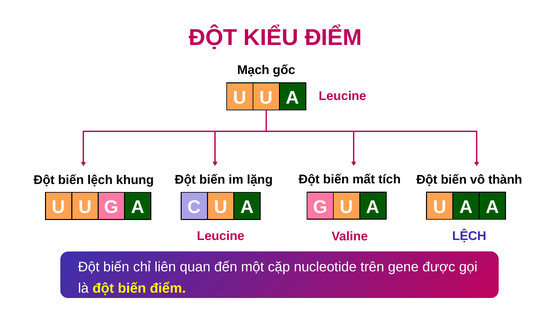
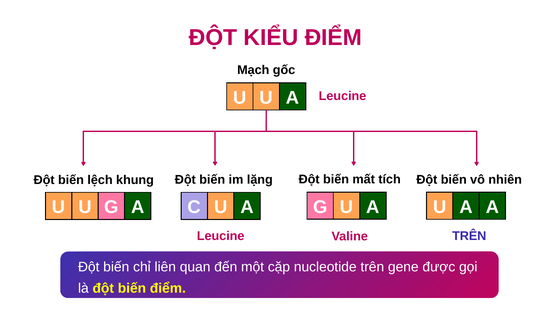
thành: thành -> nhiên (505, 180)
Valine LỆCH: LỆCH -> TRÊN (469, 236)
